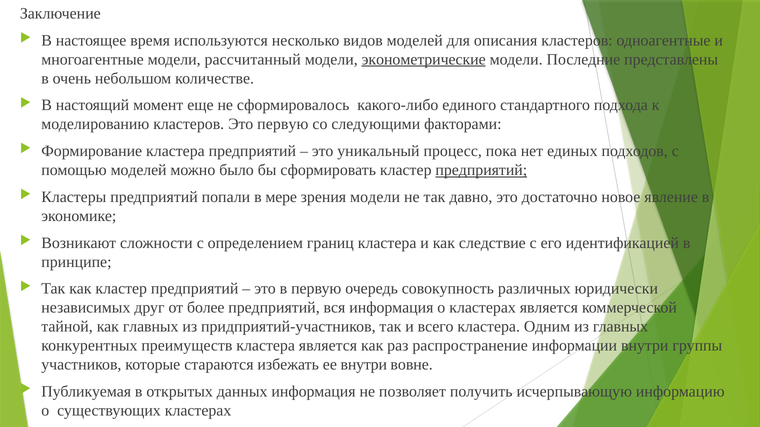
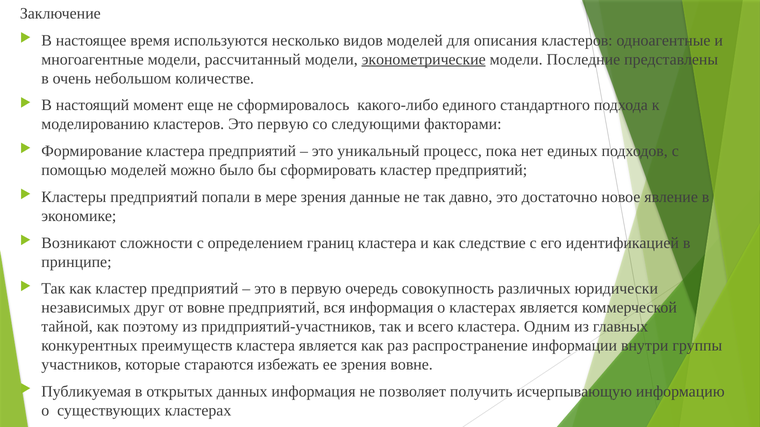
предприятий underline: present -> none (481, 170)
зрения модели: модели -> данные (375, 197)
от более: более -> вовне (206, 308)
как главных: главных -> поэтому (151, 327)
ее внутри: внутри -> зрения (364, 365)
